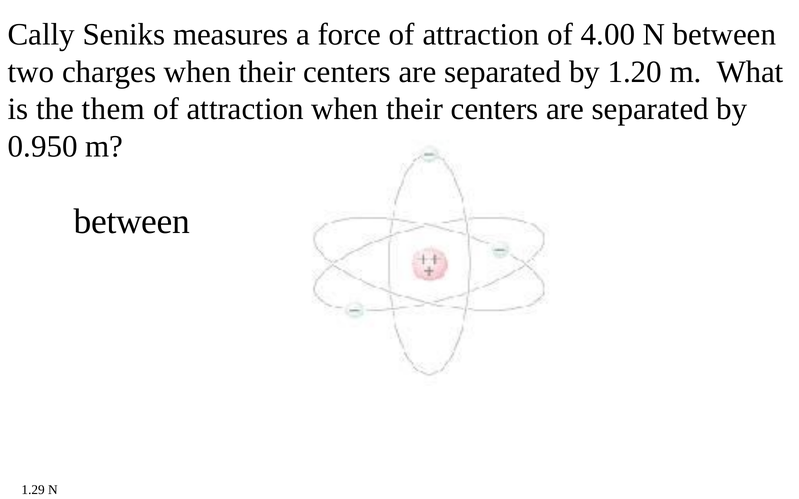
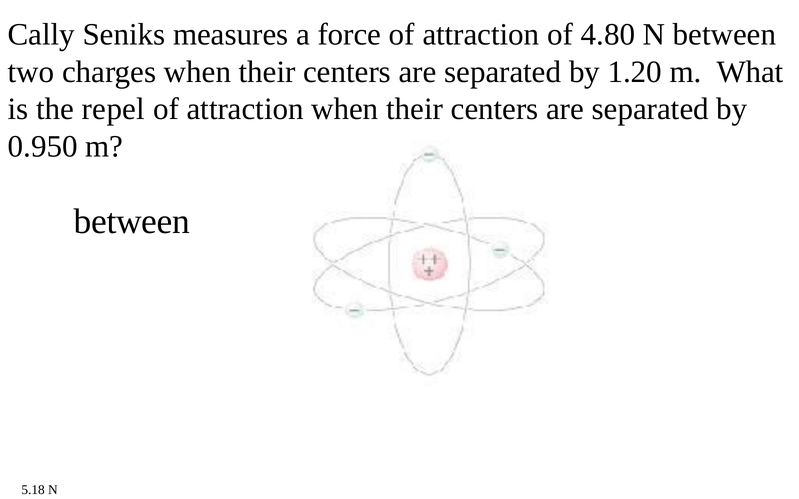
4.00: 4.00 -> 4.80 (608, 35)
them: them -> repel (113, 109)
1.29: 1.29 -> 5.18 (33, 490)
